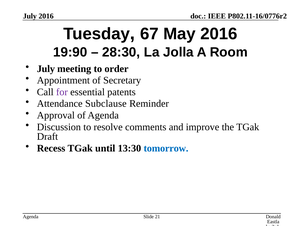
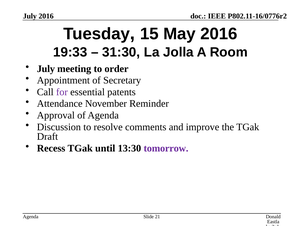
67: 67 -> 15 (149, 34)
19:90: 19:90 -> 19:33 (70, 52)
28:30: 28:30 -> 31:30 (121, 52)
Subclause: Subclause -> November (106, 104)
tomorrow colour: blue -> purple (166, 148)
